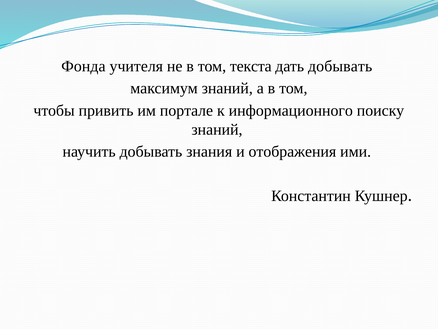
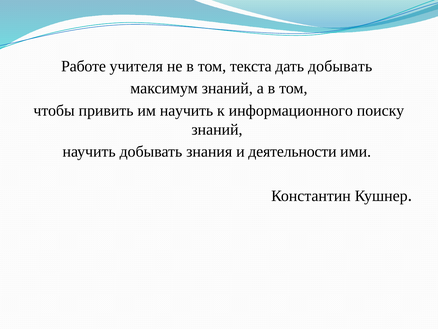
Фонда: Фонда -> Работе (84, 66)
им портале: портале -> научить (187, 110)
отображения: отображения -> деятельности (292, 151)
